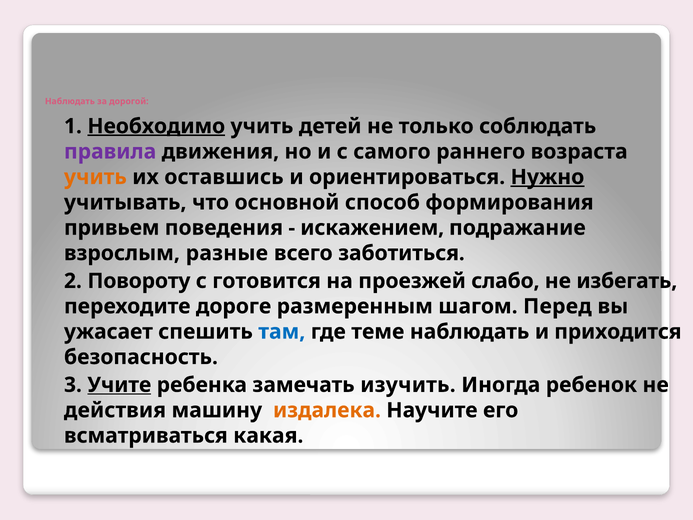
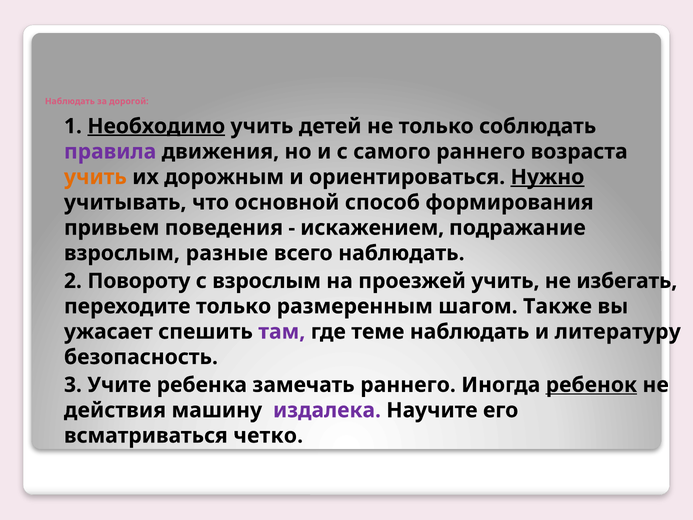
оставшись: оставшись -> дорожным (224, 177)
всего заботиться: заботиться -> наблюдать (401, 253)
с готовится: готовится -> взрослым (267, 281)
проезжей слабо: слабо -> учить (505, 281)
переходите дороге: дороге -> только (234, 306)
Перед: Перед -> Также (558, 306)
там colour: blue -> purple (282, 332)
приходится: приходится -> литературу (618, 332)
Учите underline: present -> none (119, 385)
замечать изучить: изучить -> раннего (408, 385)
ребенок underline: none -> present (591, 385)
издалека colour: orange -> purple (327, 410)
какая: какая -> четко (268, 435)
